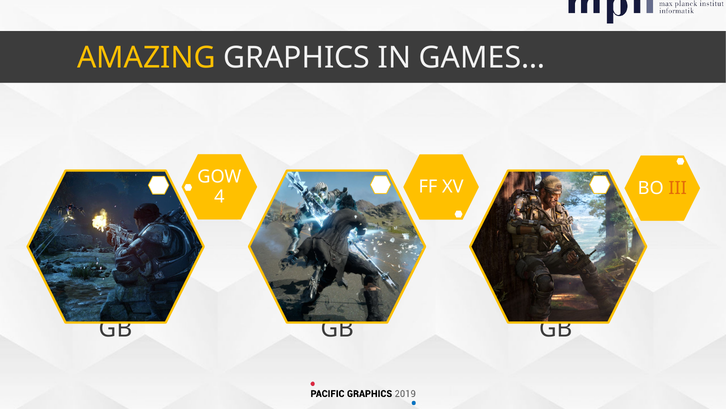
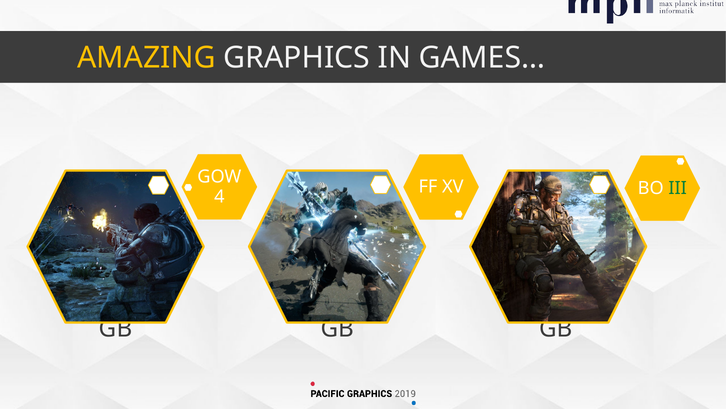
III colour: orange -> green (678, 188)
